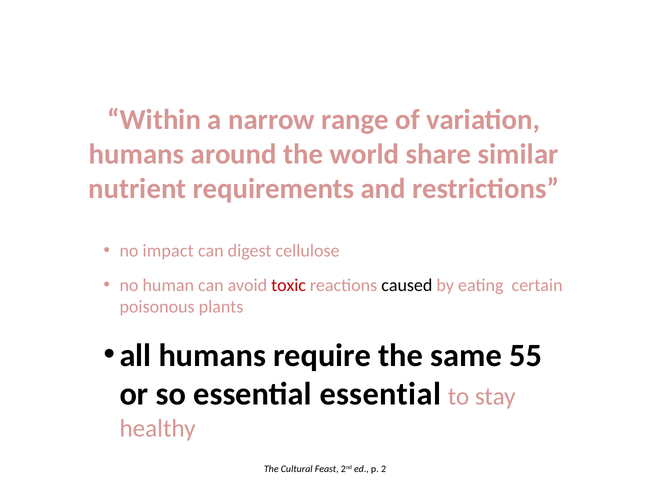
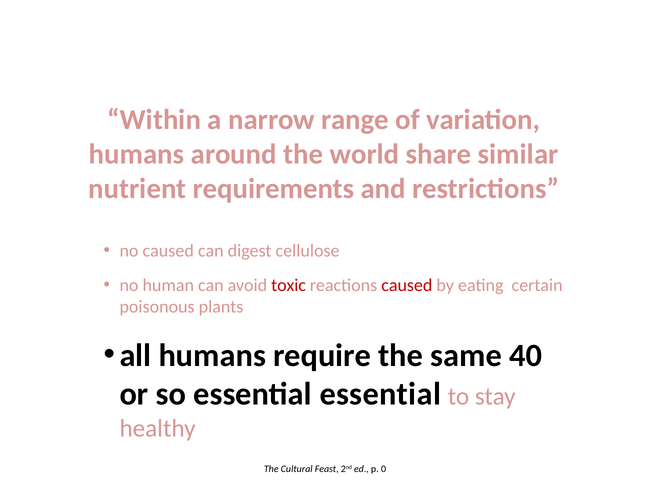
no impact: impact -> caused (168, 251)
caused colour: black -> red (407, 285)
55: 55 -> 40 (526, 355)
2: 2 -> 0 (384, 469)
